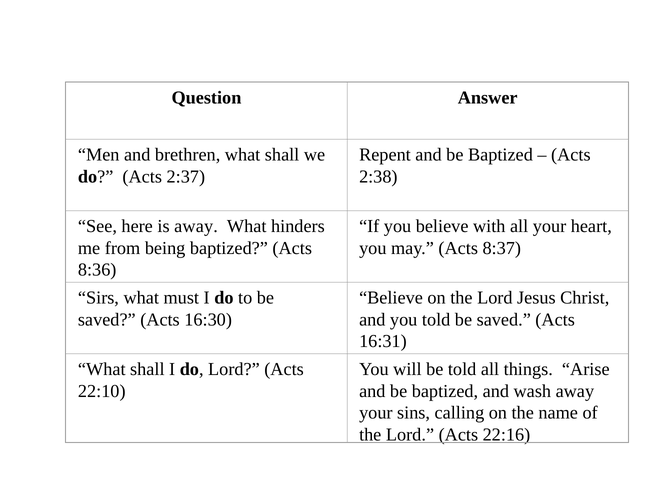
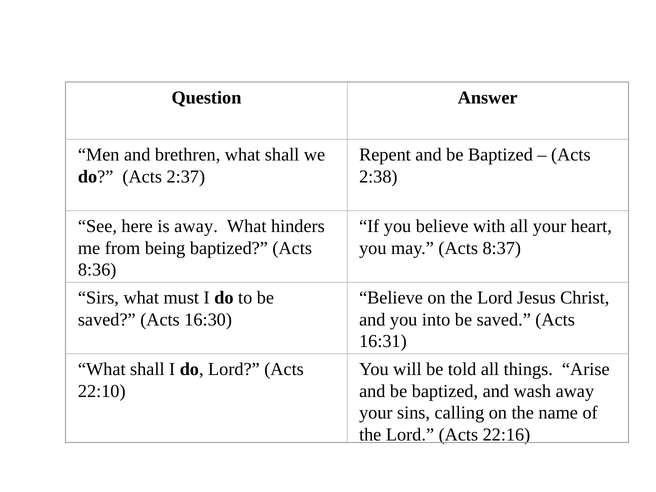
you told: told -> into (436, 320)
